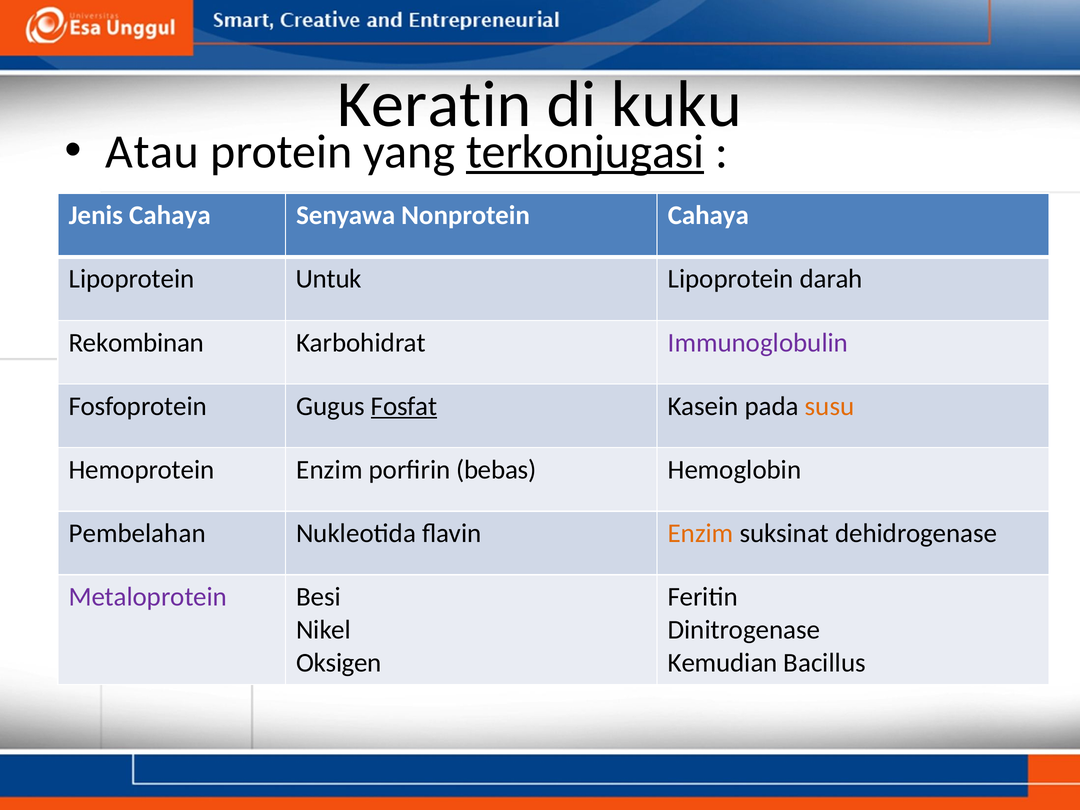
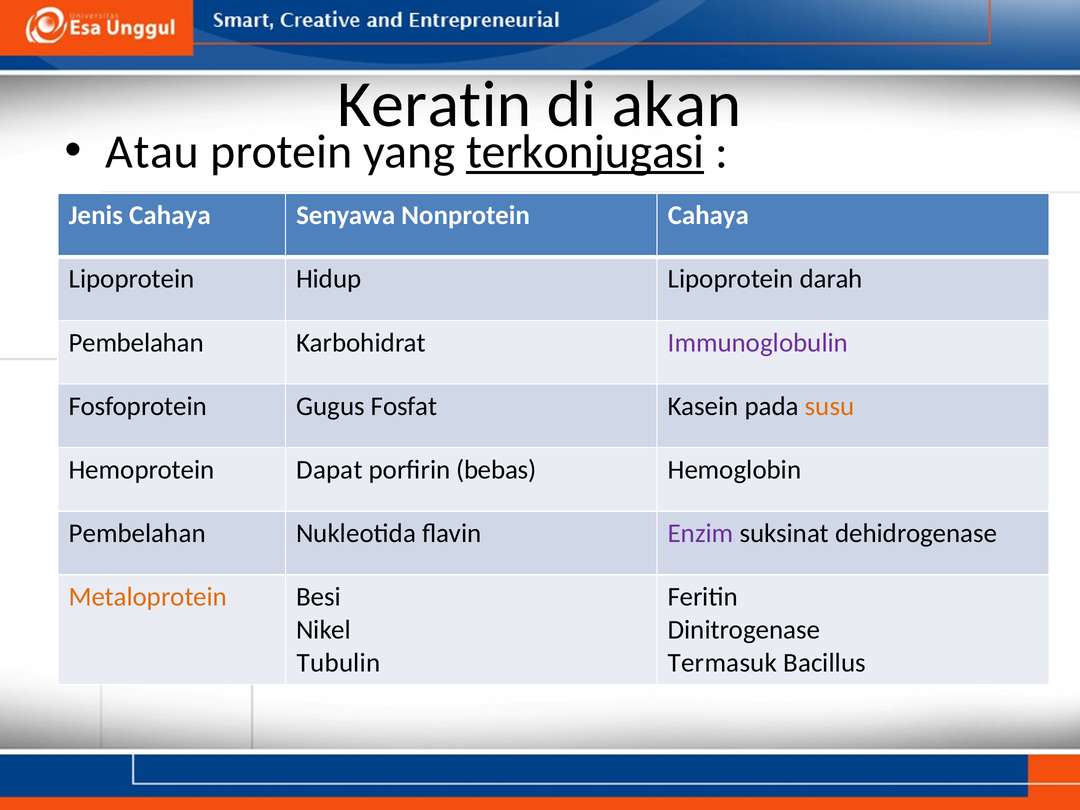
kuku: kuku -> akan (677, 105)
Untuk: Untuk -> Hidup (329, 279)
Rekombinan: Rekombinan -> Pembelahan (136, 343)
Fosfat underline: present -> none (404, 406)
Hemoprotein Enzim: Enzim -> Dapat (329, 470)
Enzim colour: orange -> purple (701, 533)
Metaloprotein colour: purple -> orange (148, 597)
Oksigen: Oksigen -> Tubulin (339, 663)
Kemudian: Kemudian -> Termasuk (722, 663)
